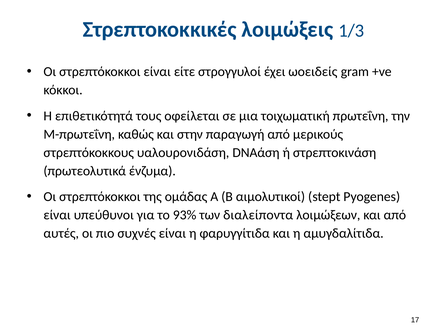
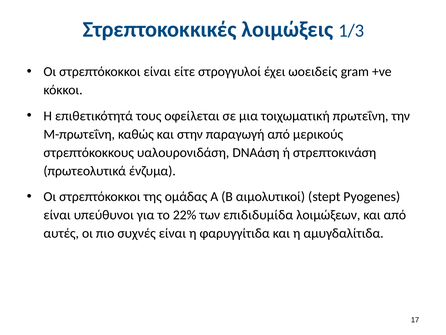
93%: 93% -> 22% (185, 215)
διαλείποντα: διαλείποντα -> επιδιδυμίδα (258, 215)
